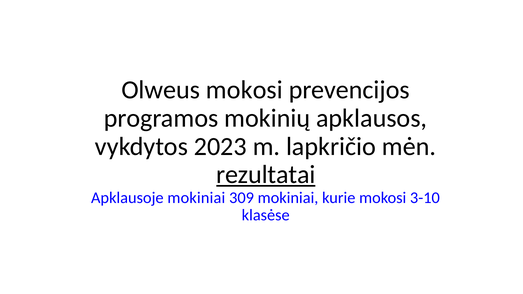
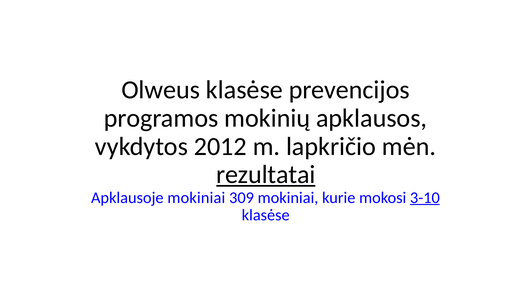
Olweus mokosi: mokosi -> klasėse (244, 90)
2023: 2023 -> 2012 (220, 146)
3-10 underline: none -> present (425, 198)
